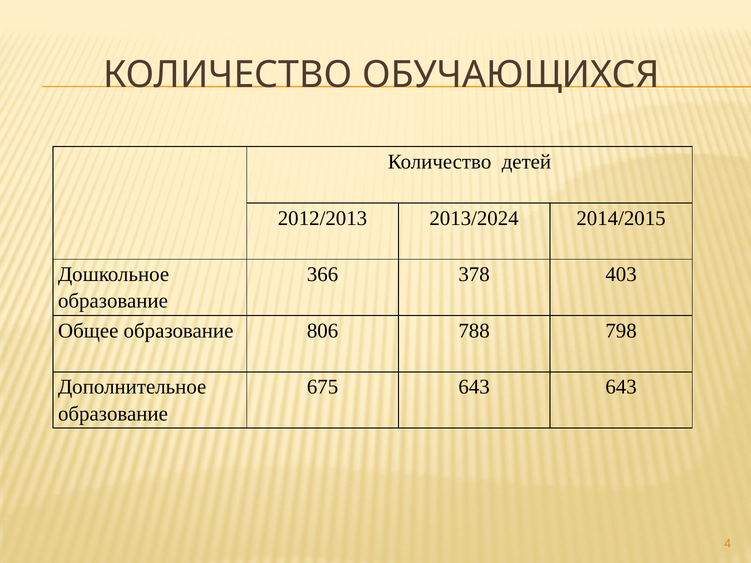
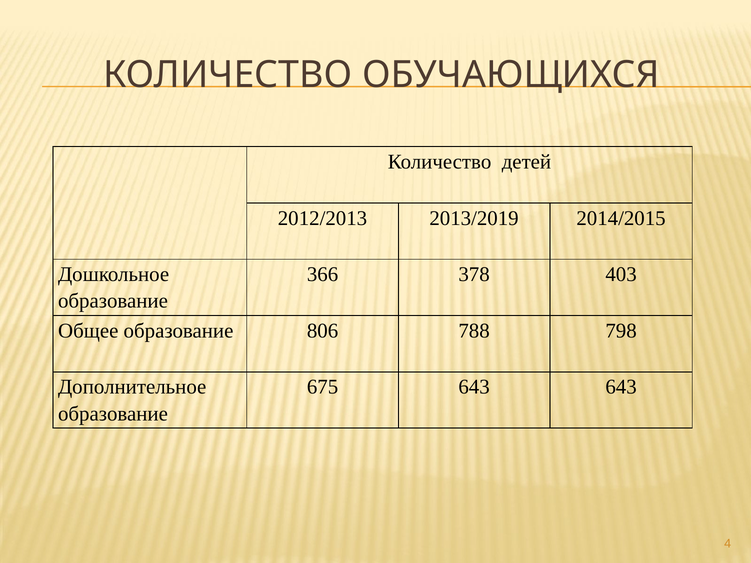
2013/2024: 2013/2024 -> 2013/2019 (474, 218)
